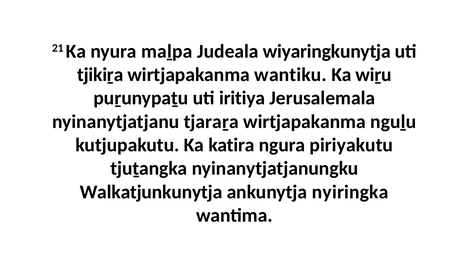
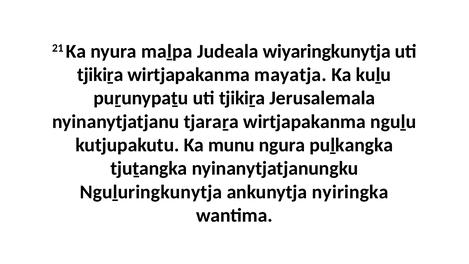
wantiku: wantiku -> mayatja (290, 75)
wiṟu: wiṟu -> kuḻu (373, 75)
puṟunypaṯu uti iritiya: iritiya -> tjikiṟa (242, 98)
katira: katira -> munu (231, 145)
piriyakutu: piriyakutu -> puḻkangka (351, 145)
Walkatjunkunytja: Walkatjunkunytja -> Nguḻuringkunytja (151, 192)
